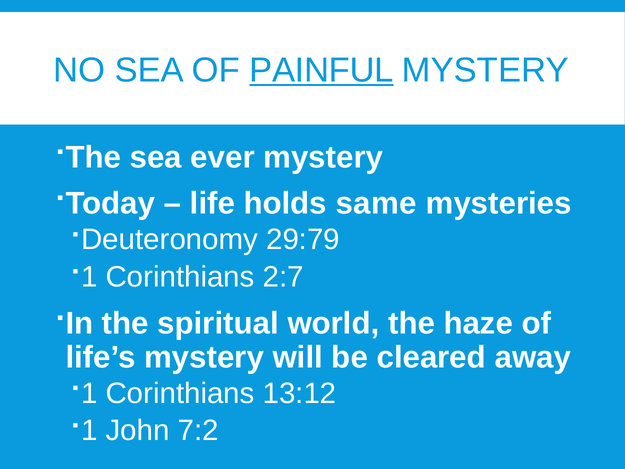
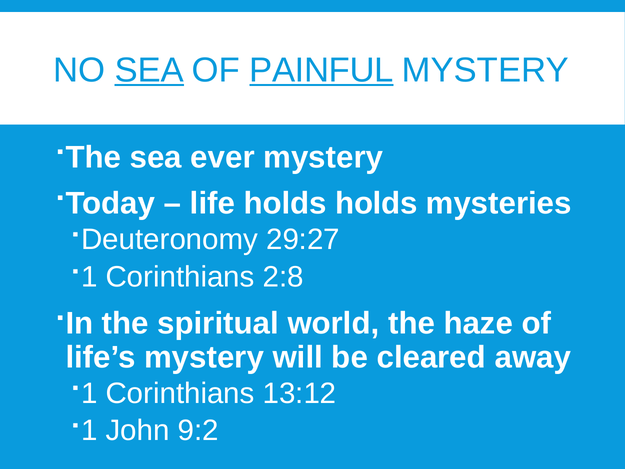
SEA underline: none -> present (149, 70)
holds same: same -> holds (376, 203)
29:79: 29:79 -> 29:27 (303, 240)
2:7: 2:7 -> 2:8 (283, 277)
7:2: 7:2 -> 9:2 (198, 430)
